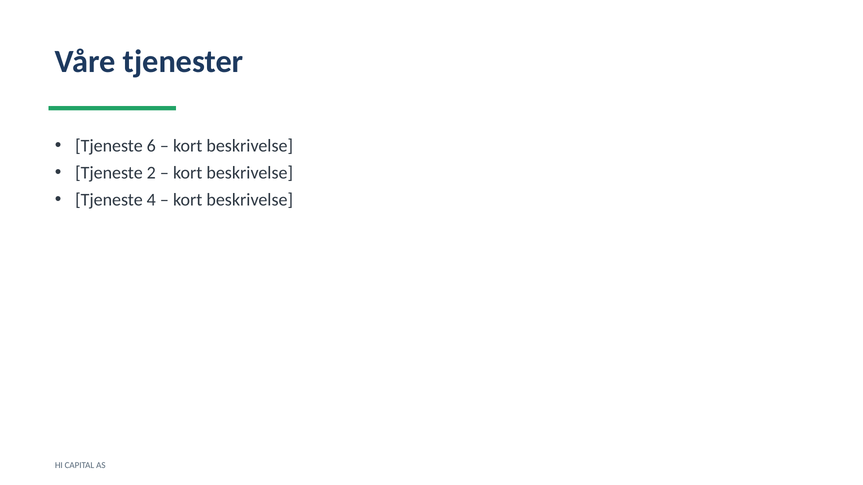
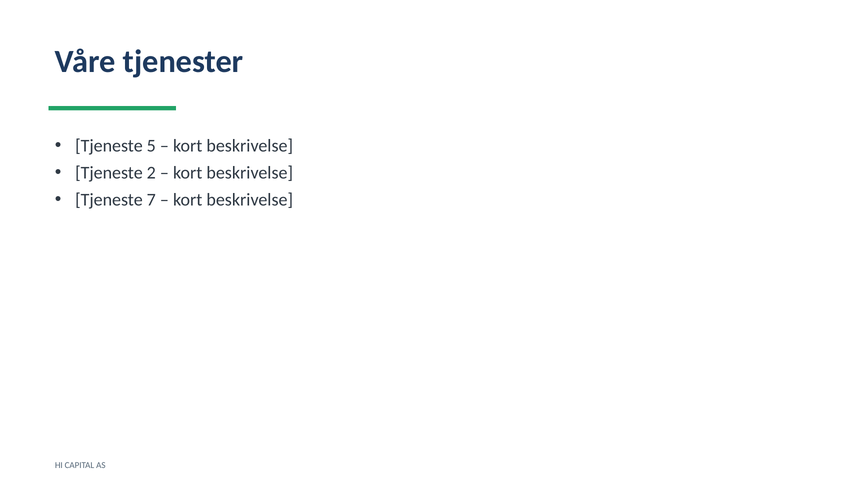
6: 6 -> 5 (151, 146)
4: 4 -> 7 (151, 200)
